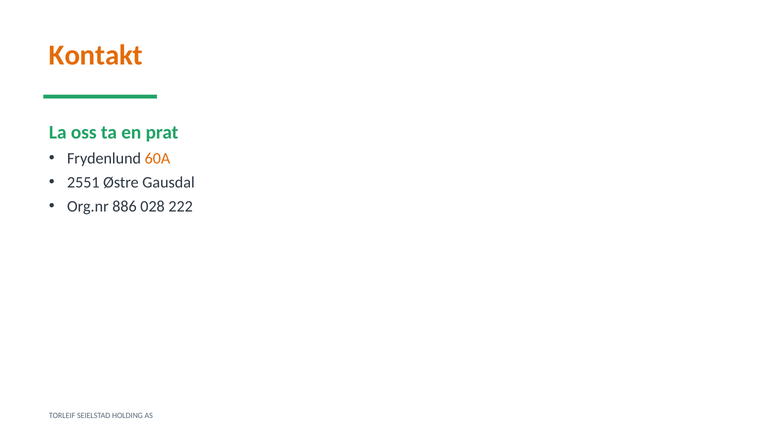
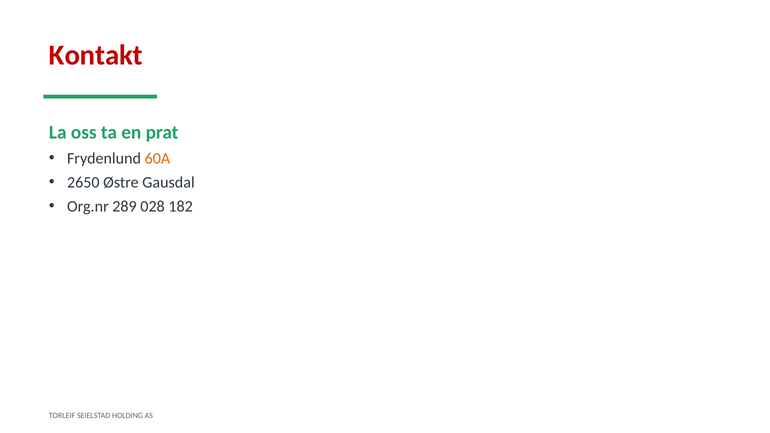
Kontakt colour: orange -> red (96, 55)
2551: 2551 -> 2650 (83, 182)
886: 886 -> 289 (124, 206)
222: 222 -> 182 (181, 206)
